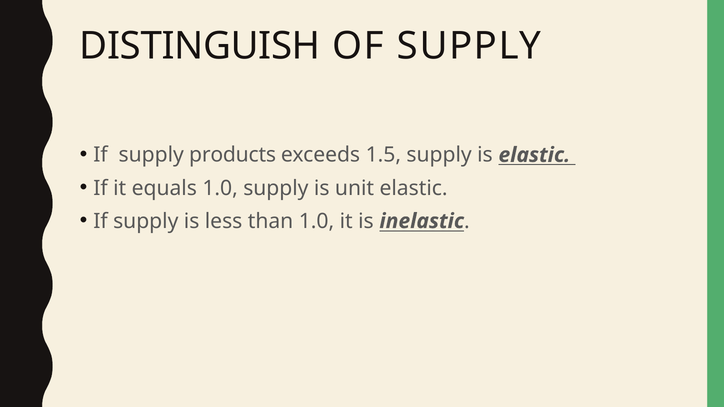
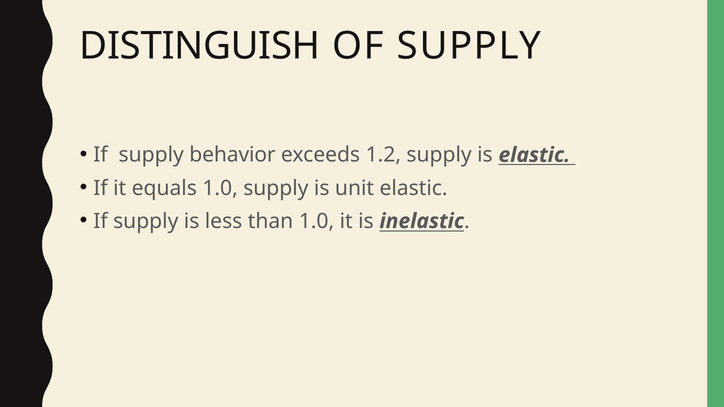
products: products -> behavior (233, 155)
1.5: 1.5 -> 1.2 (383, 155)
